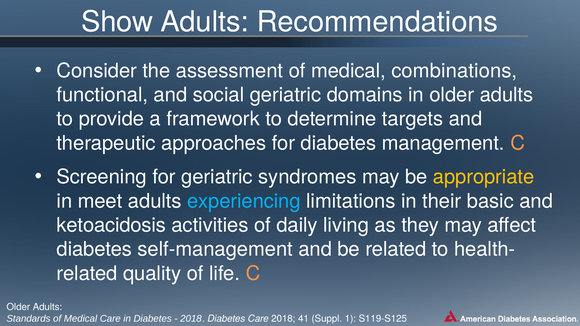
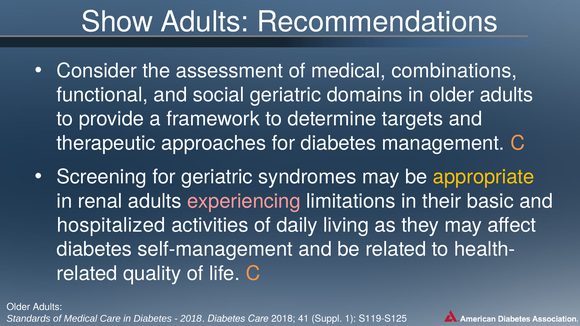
meet: meet -> renal (100, 201)
experiencing colour: light blue -> pink (244, 201)
ketoacidosis: ketoacidosis -> hospitalized (111, 225)
